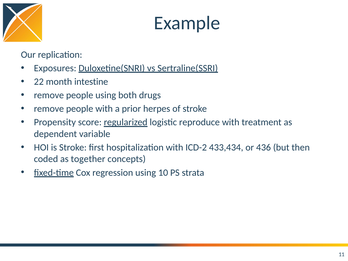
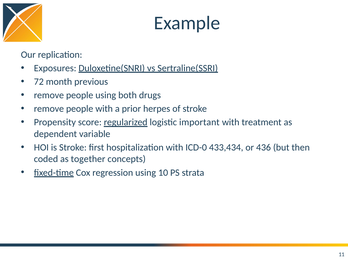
22: 22 -> 72 (39, 82)
intestine: intestine -> previous (91, 82)
reproduce: reproduce -> important (199, 122)
ICD-2: ICD-2 -> ICD-0 (196, 147)
